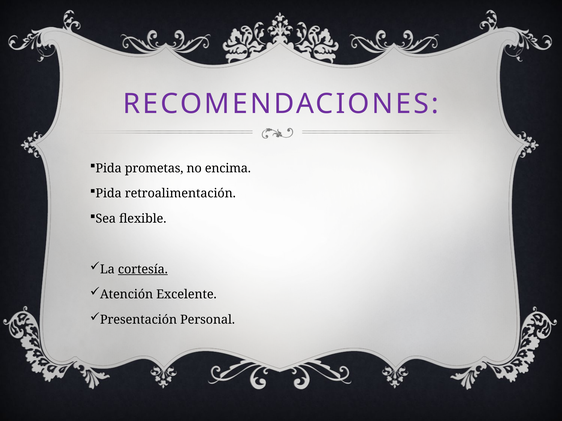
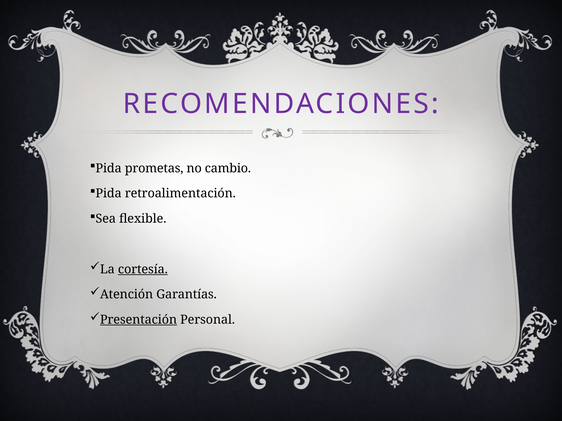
encima: encima -> cambio (228, 169)
Excelente: Excelente -> Garantías (187, 295)
Presentación underline: none -> present (139, 320)
